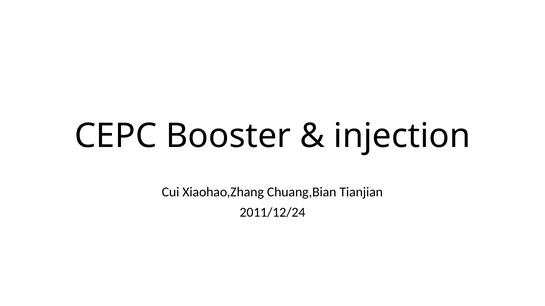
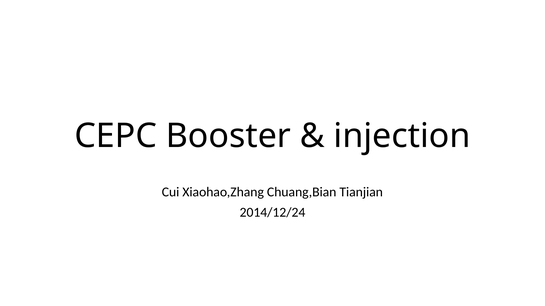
2011/12/24: 2011/12/24 -> 2014/12/24 (272, 213)
